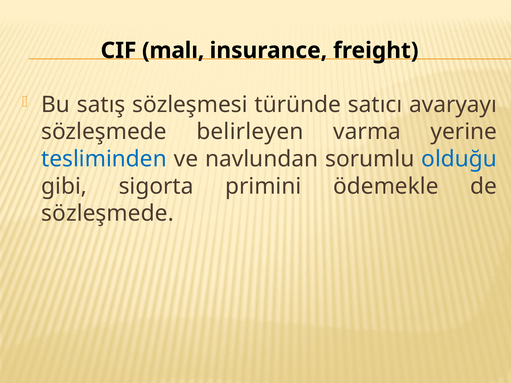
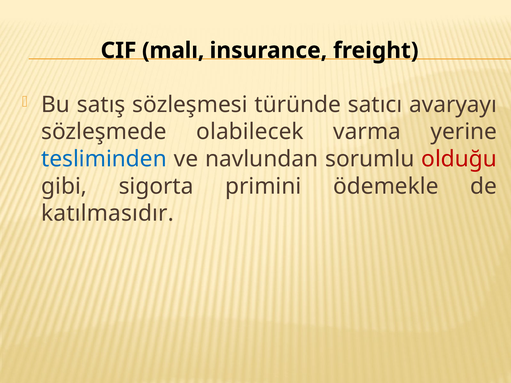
belirleyen: belirleyen -> olabilecek (250, 132)
olduğu colour: blue -> red (459, 159)
sözleşmede: sözleşmede -> katılmasıdır (108, 214)
